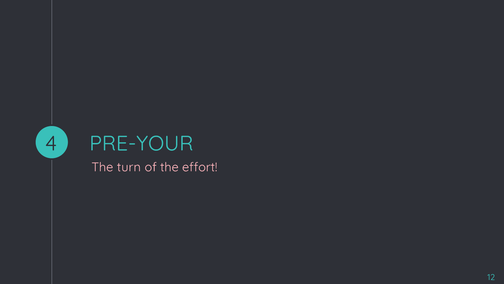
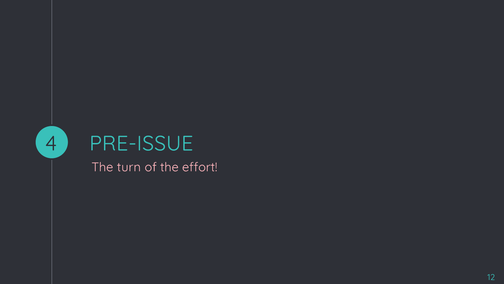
PRE-YOUR: PRE-YOUR -> PRE-ISSUE (141, 143)
